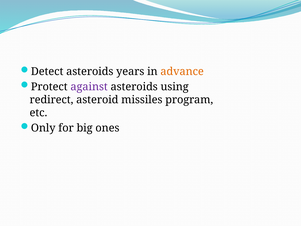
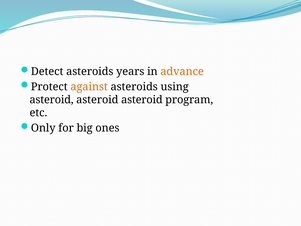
against colour: purple -> orange (89, 87)
redirect: redirect -> asteroid (52, 100)
missiles: missiles -> asteroid (142, 100)
